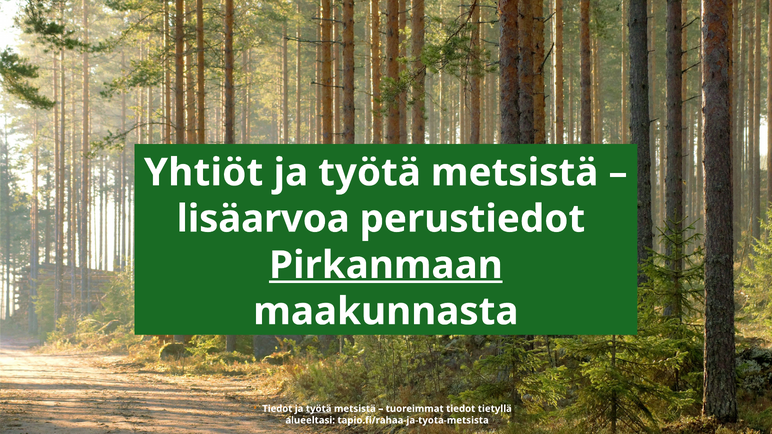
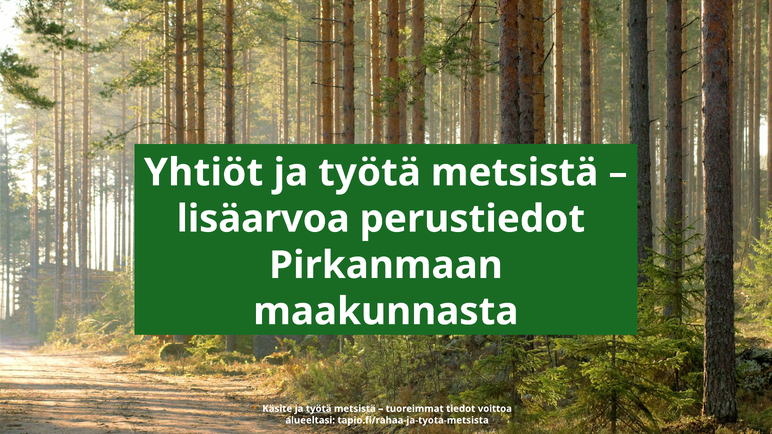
Pirkanmaan underline: present -> none (386, 265)
Tiedot: Tiedot -> Käsite (277, 409)
tietyllä: tietyllä -> voittoa (495, 409)
